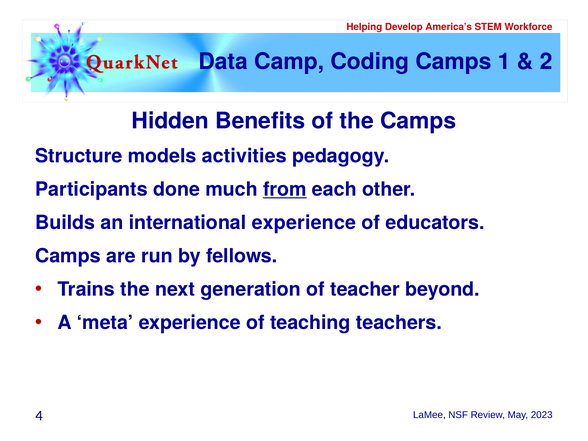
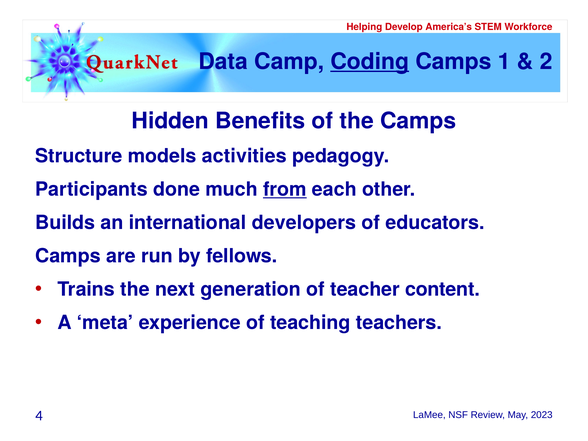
Coding underline: none -> present (370, 62)
international experience: experience -> developers (304, 223)
beyond: beyond -> content (442, 289)
